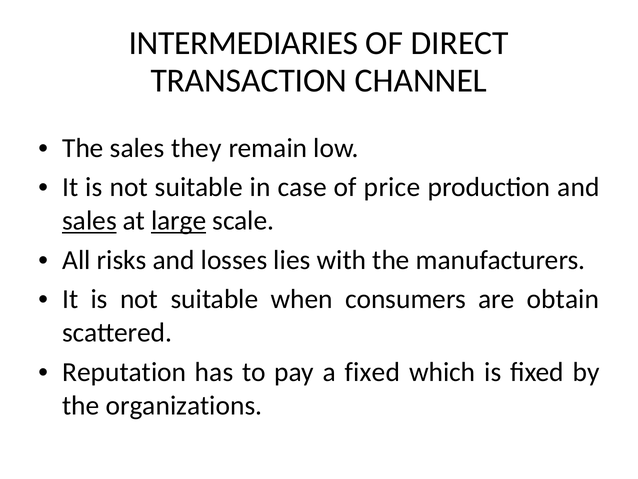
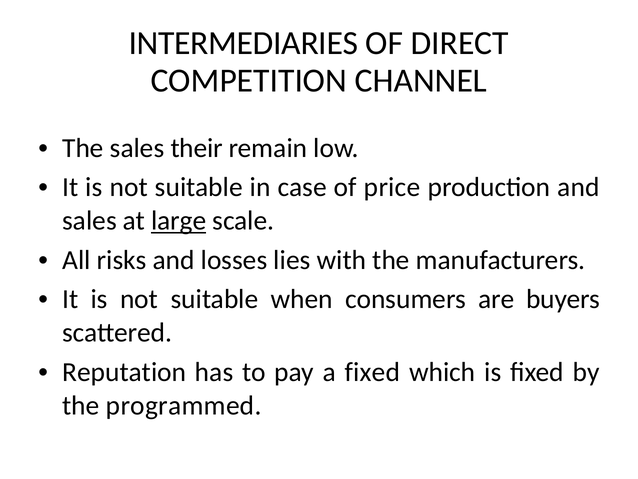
TRANSACTION: TRANSACTION -> COMPETITION (249, 80)
they: they -> their (197, 148)
sales underline: present -> none (89, 221)
obtain: obtain -> buyers (563, 299)
organizations: organizations -> programmed (184, 405)
